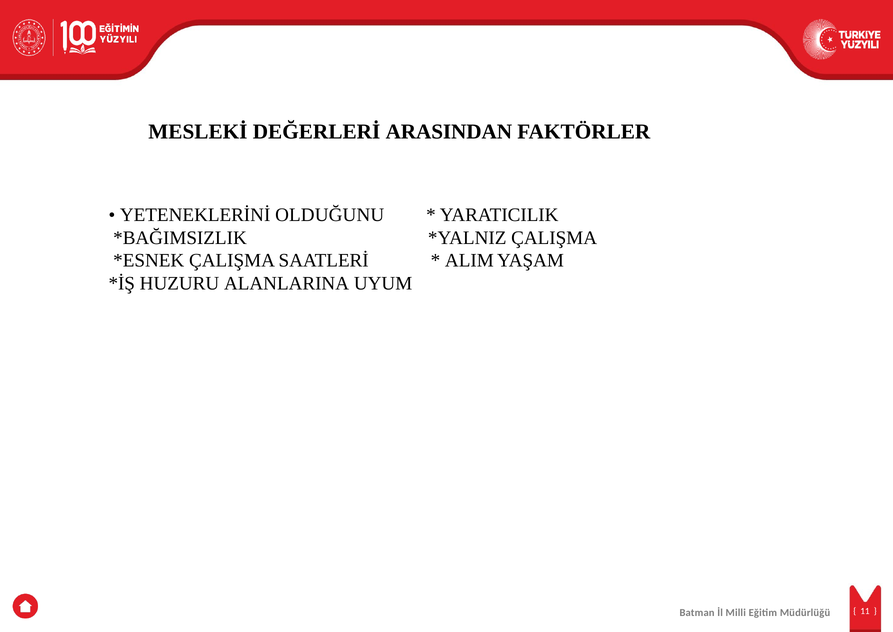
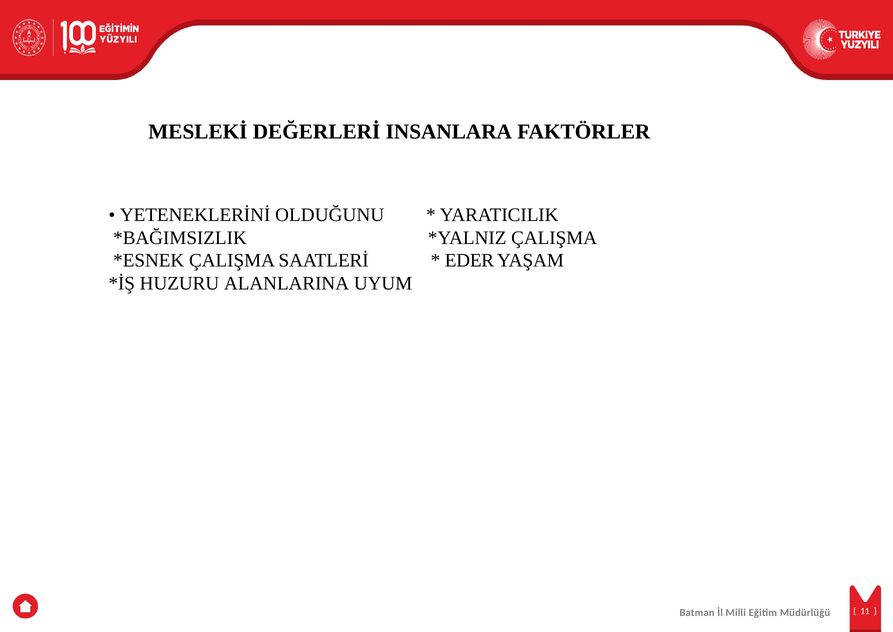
ARASINDAN: ARASINDAN -> INSANLARA (449, 131)
ALIM: ALIM -> EDER (469, 260)
